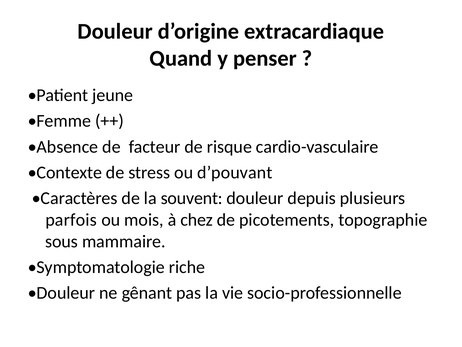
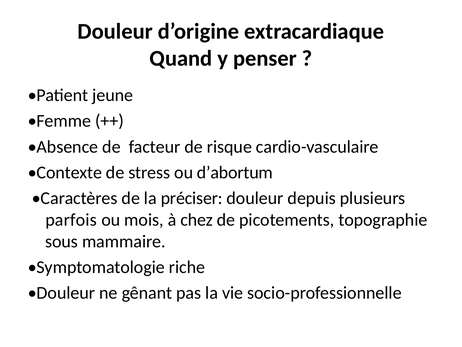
d’pouvant: d’pouvant -> d’abortum (235, 172)
souvent: souvent -> préciser (192, 198)
